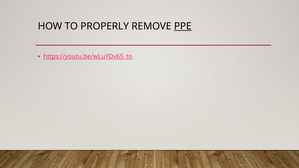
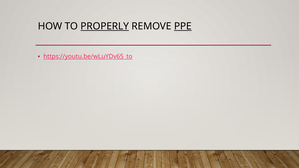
PROPERLY underline: none -> present (105, 26)
